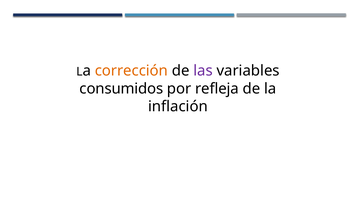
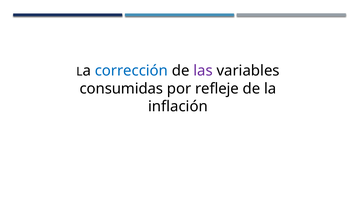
corrección colour: orange -> blue (131, 71)
consumidos: consumidos -> consumidas (121, 89)
refleja: refleja -> refleje (217, 89)
